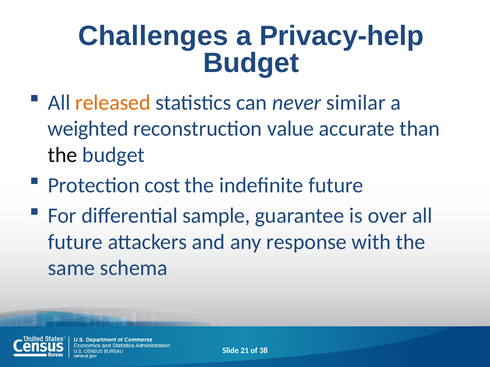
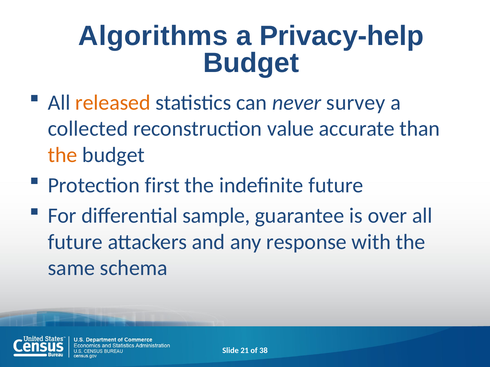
Challenges: Challenges -> Algorithms (153, 36)
similar: similar -> survey (356, 103)
weighted: weighted -> collected (88, 129)
the colour: black -> orange (63, 155)
cost: cost -> first (162, 186)
